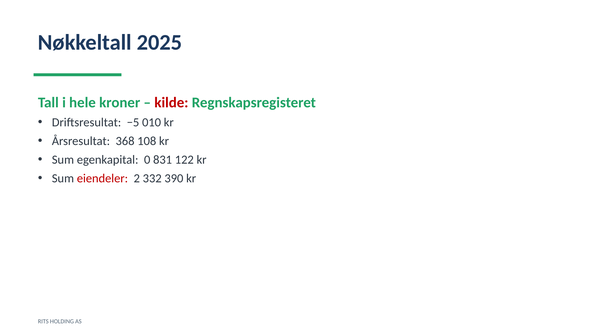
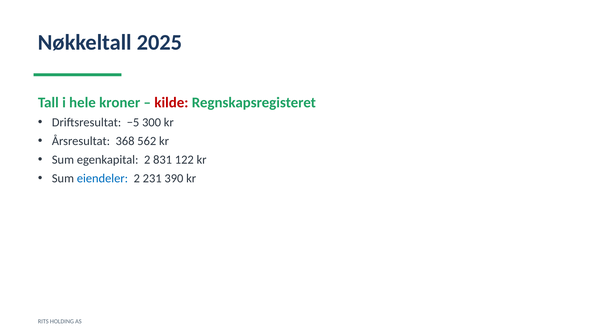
010: 010 -> 300 (152, 123)
108: 108 -> 562 (147, 141)
egenkapital 0: 0 -> 2 (147, 160)
eiendeler colour: red -> blue (102, 178)
332: 332 -> 231 (152, 178)
